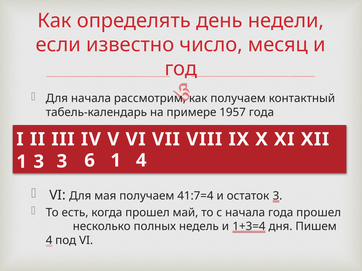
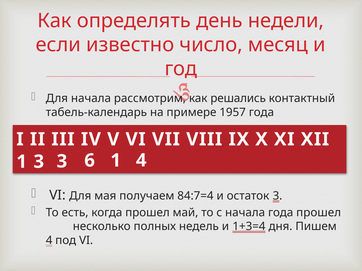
как получаем: получаем -> решались (238, 99)
41:7=4: 41:7=4 -> 84:7=4 (195, 196)
